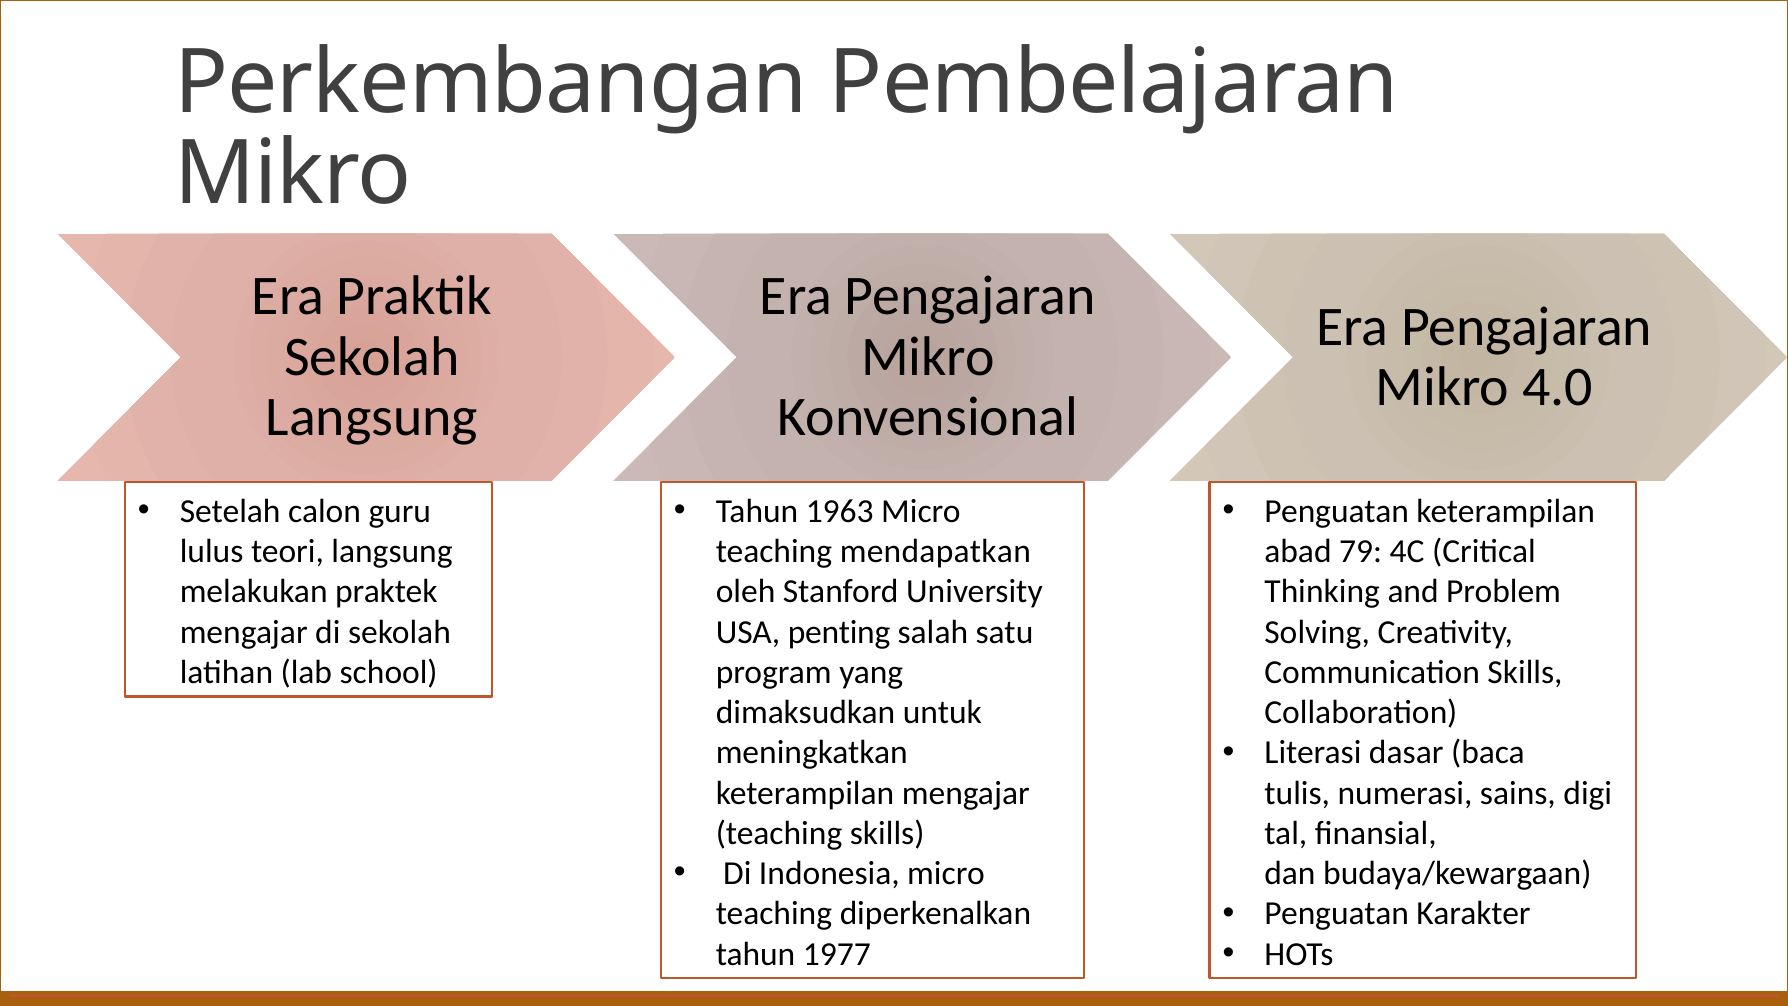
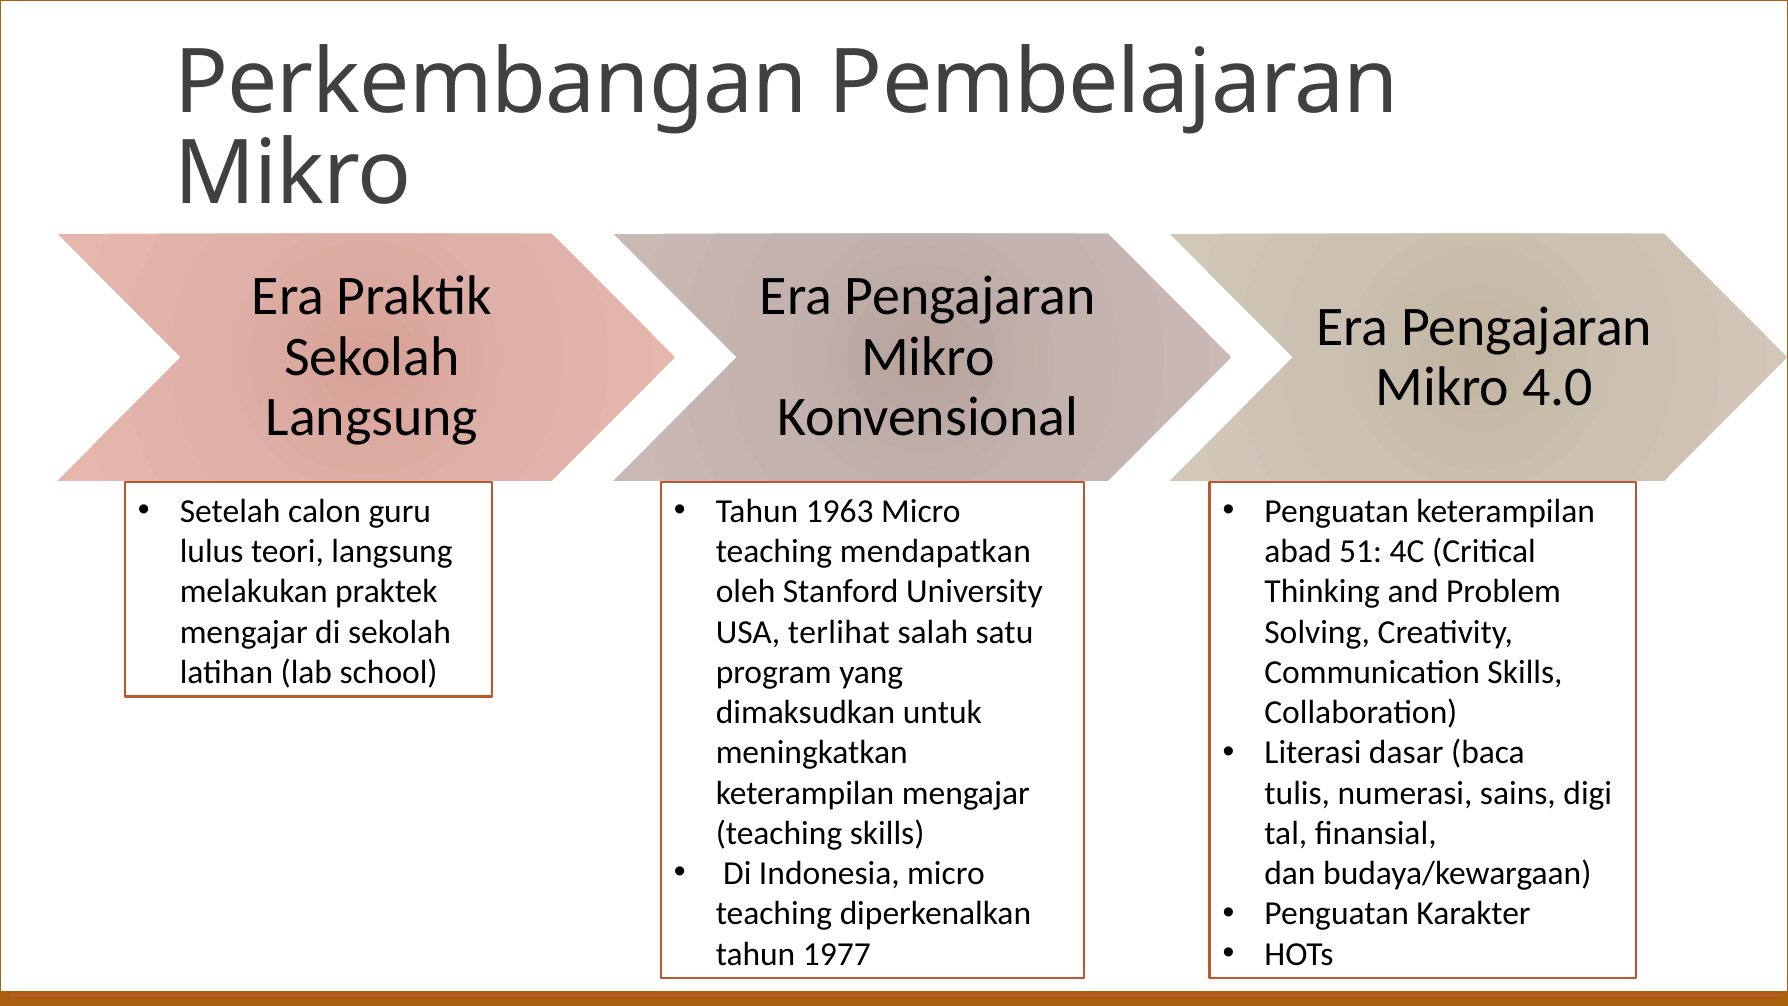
79: 79 -> 51 (1361, 551)
penting: penting -> terlihat (839, 632)
